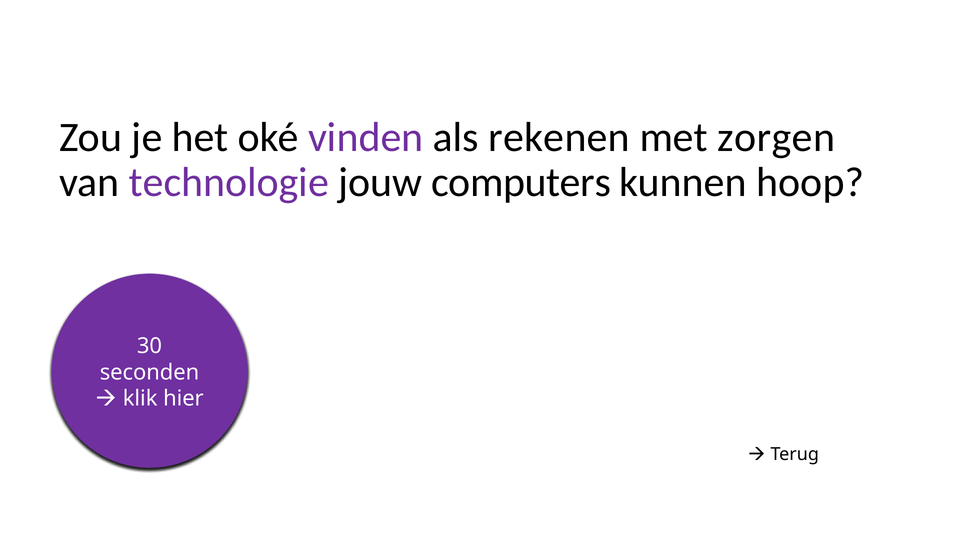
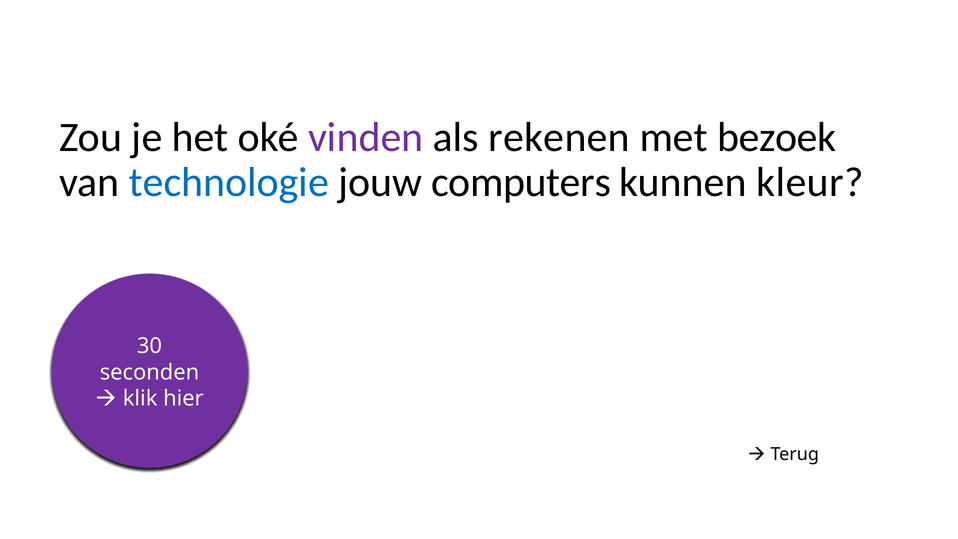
zorgen: zorgen -> bezoek (777, 137)
technologie colour: purple -> blue (229, 182)
hoop: hoop -> kleur (810, 182)
